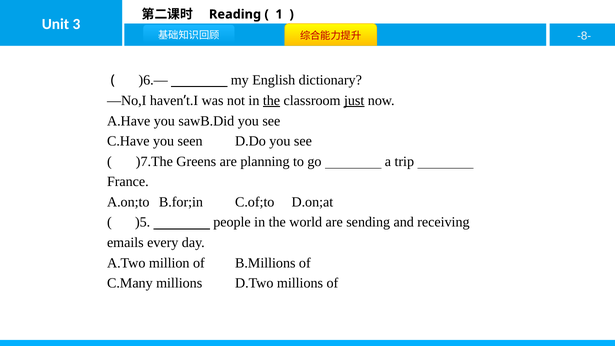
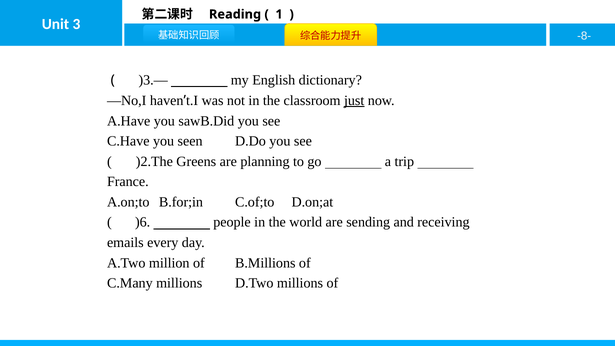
)6.—: )6.— -> )3.— (153, 80)
the underline: present -> none (271, 101)
)7.The: )7.The -> )2.The (154, 161)
)5: )5 -> )6 (143, 222)
